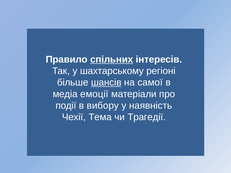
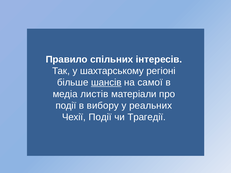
спільних underline: present -> none (112, 60)
емоції: емоції -> листів (94, 94)
наявність: наявність -> реальних (151, 106)
Чехії Тема: Тема -> Події (100, 117)
